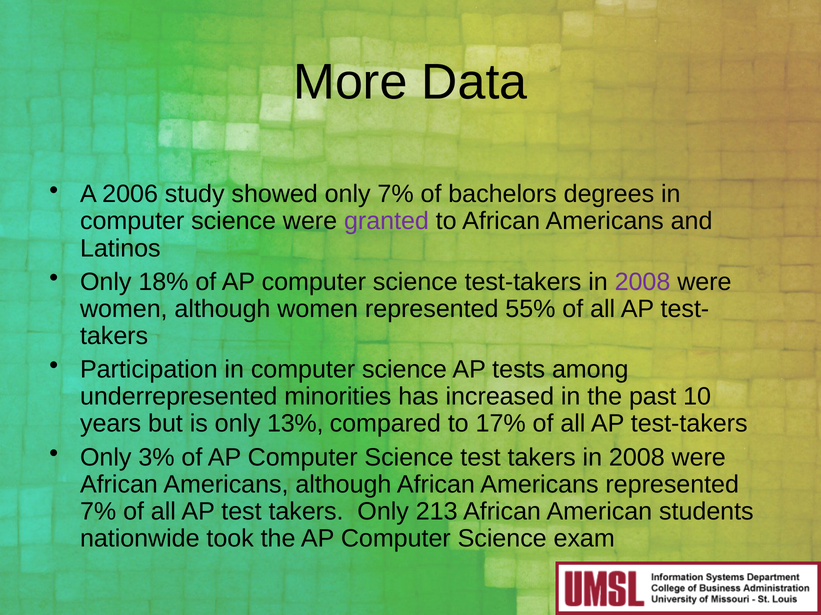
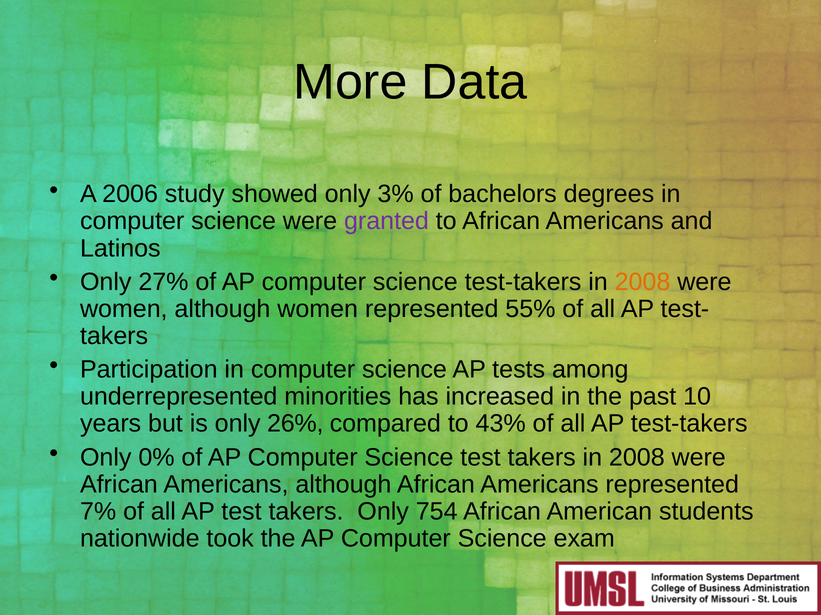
only 7%: 7% -> 3% (396, 194)
18%: 18% -> 27% (163, 282)
2008 colour: purple -> orange (643, 282)
13%: 13% -> 26% (295, 424)
17%: 17% -> 43% (501, 424)
3%: 3% -> 0% (157, 458)
213: 213 -> 754 (437, 512)
